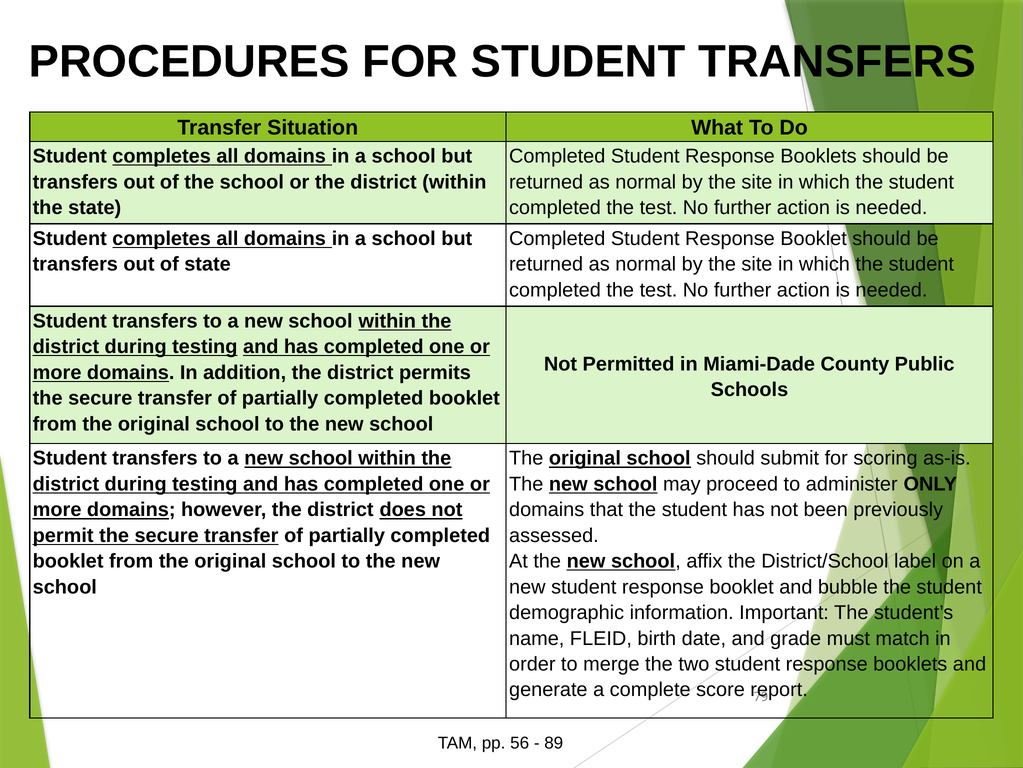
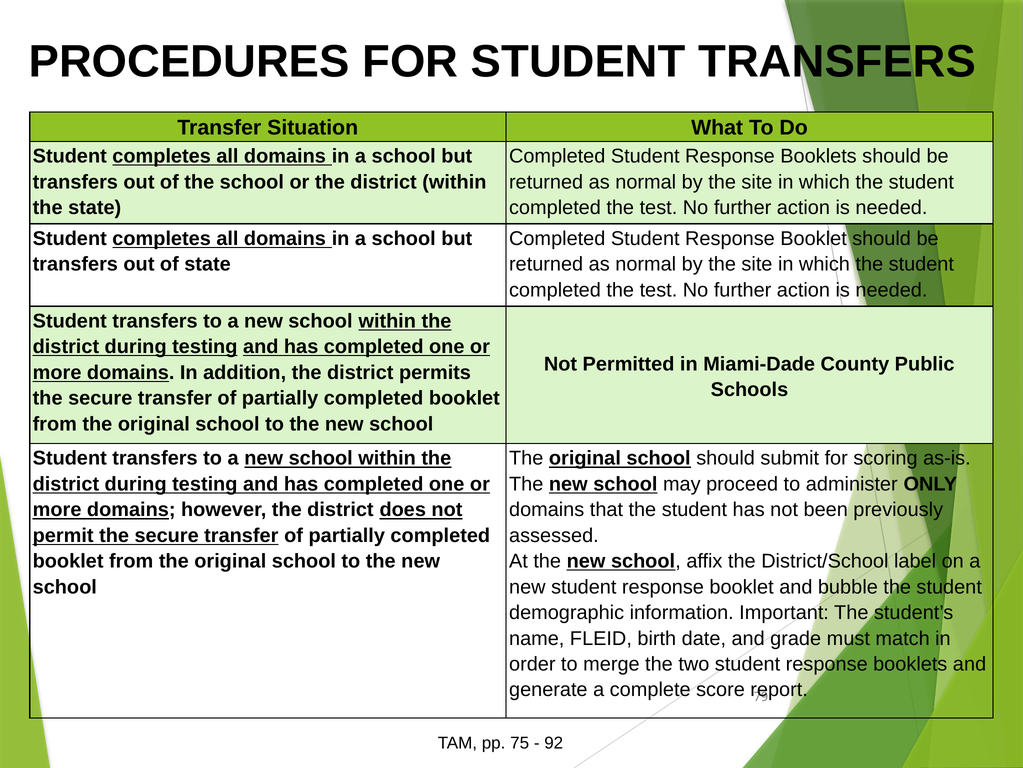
56: 56 -> 75 (520, 742)
89: 89 -> 92 (554, 742)
